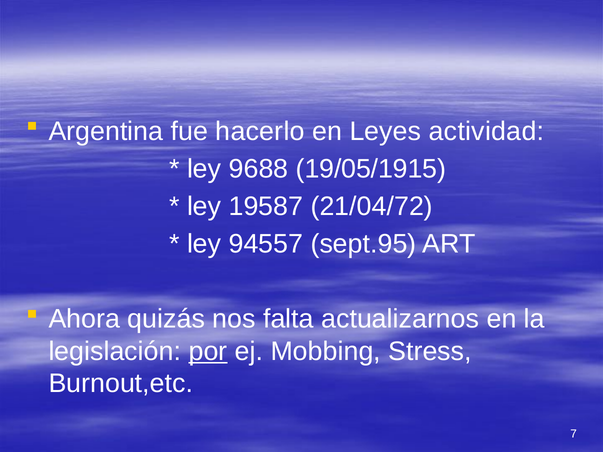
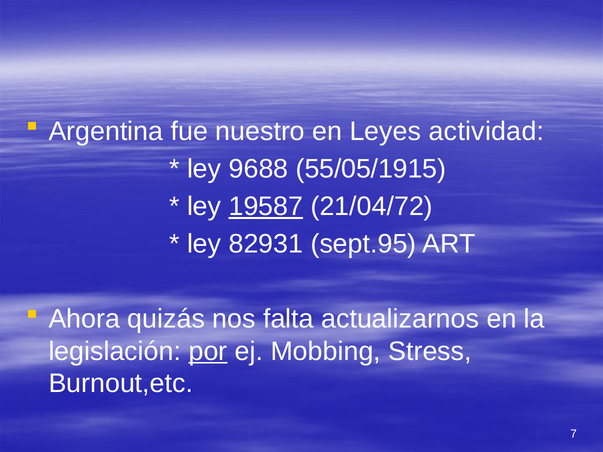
hacerlo: hacerlo -> nuestro (260, 132)
19/05/1915: 19/05/1915 -> 55/05/1915 (371, 169)
19587 underline: none -> present (266, 207)
94557: 94557 -> 82931 (266, 244)
